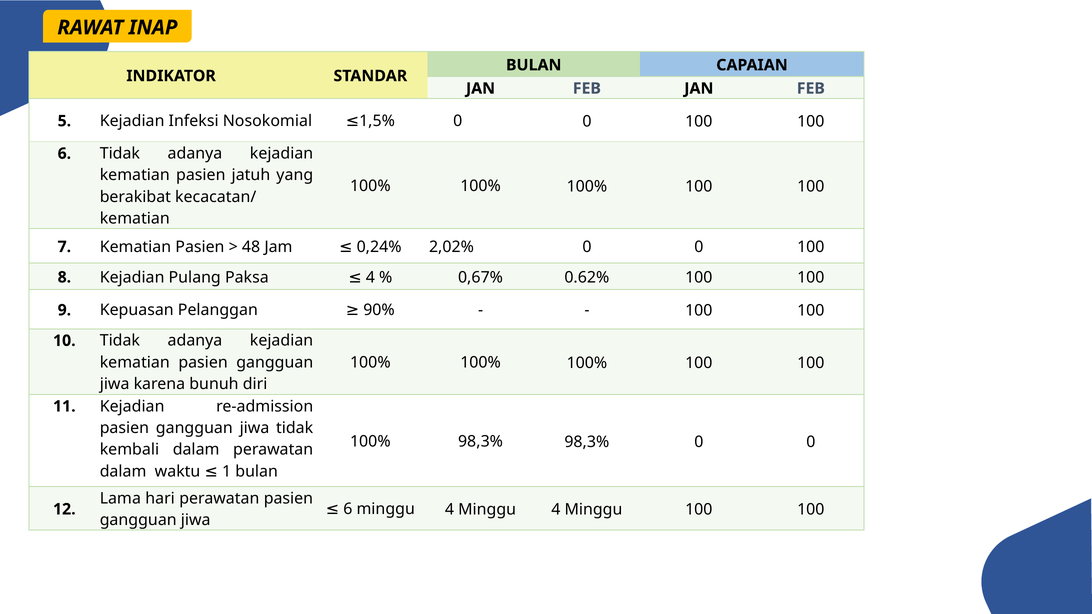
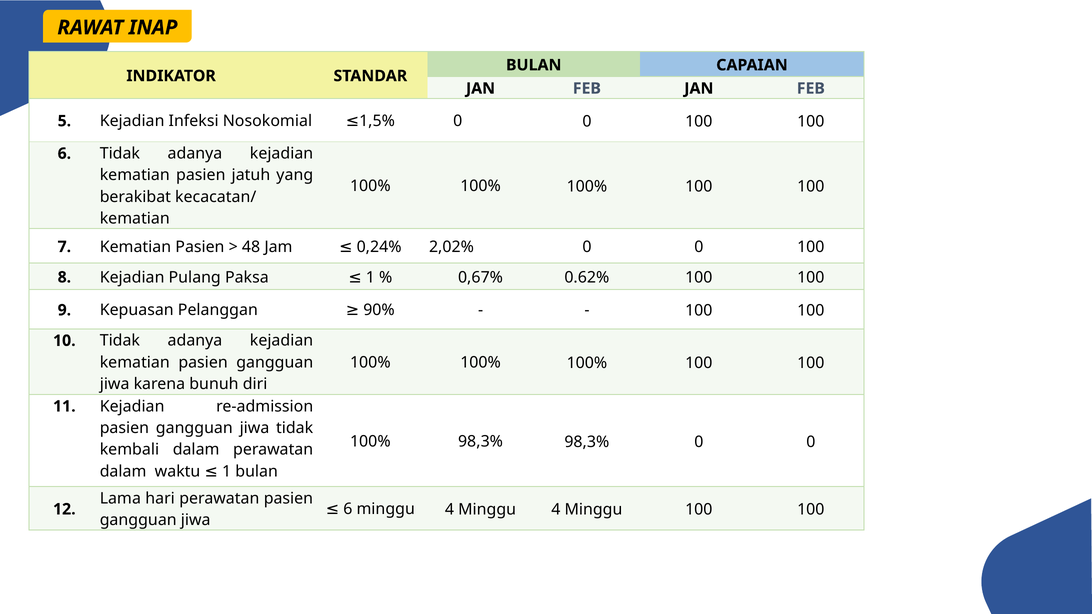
4: 4 -> 1 (370, 277)
